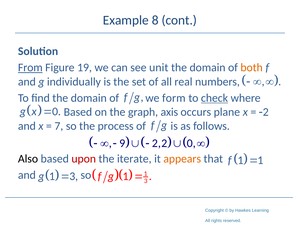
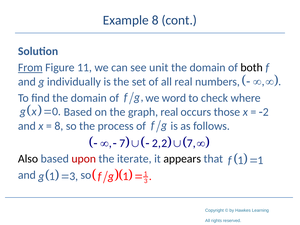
19: 19 -> 11 (85, 68)
both colour: orange -> black (252, 68)
form: form -> word (174, 98)
check underline: present -> none (215, 98)
graph axis: axis -> real (169, 112)
plane: plane -> those (227, 112)
7: 7 -> 8 (59, 126)
9: 9 -> 7 (122, 143)
0: 0 -> 7 (191, 143)
appears colour: orange -> black (182, 159)
